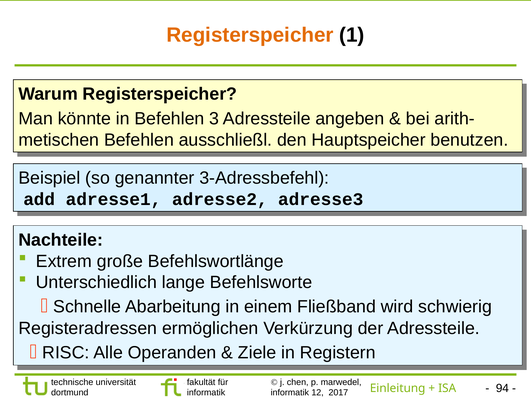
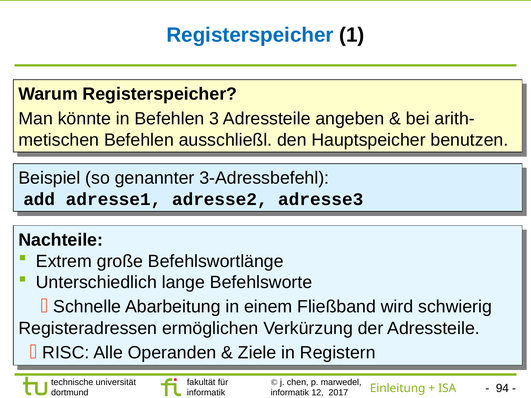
Registerspeicher colour: orange -> blue (250, 35)
